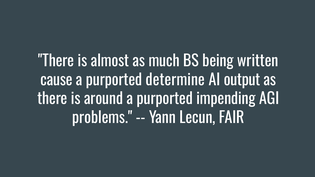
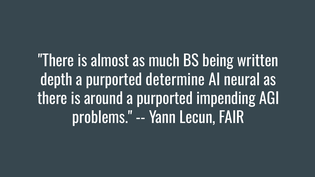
cause: cause -> depth (56, 80)
output: output -> neural (242, 80)
